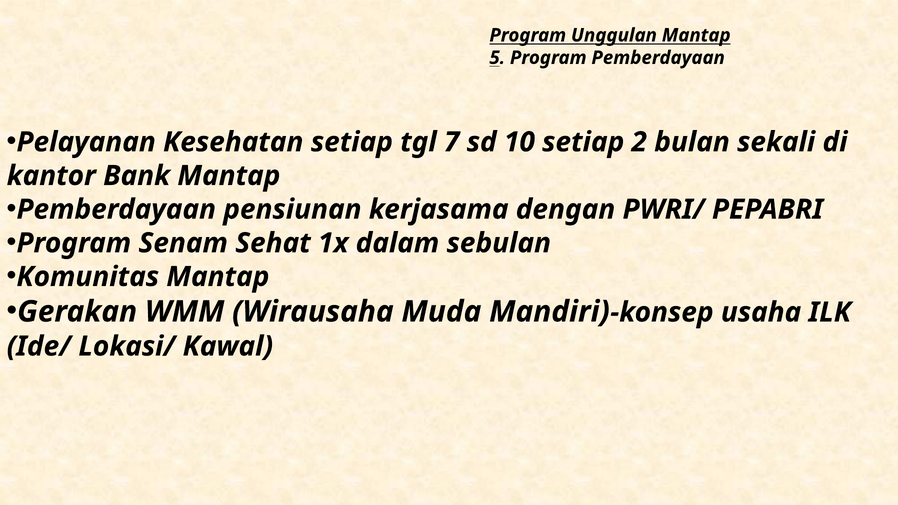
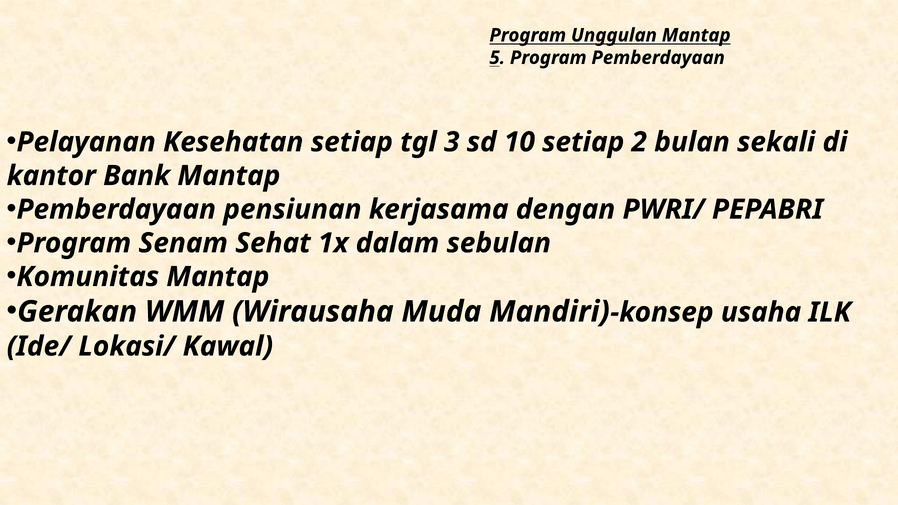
7: 7 -> 3 (452, 142)
